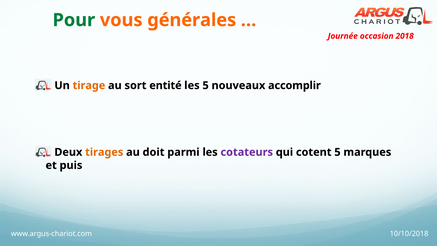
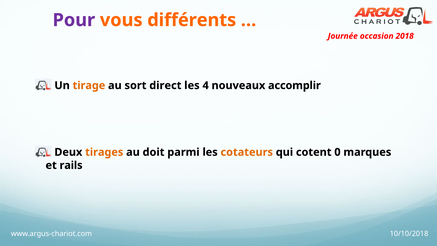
Pour colour: green -> purple (74, 20)
générales: générales -> différents (192, 20)
entité: entité -> direct (165, 85)
les 5: 5 -> 4 (206, 85)
cotateurs colour: purple -> orange (247, 152)
cotent 5: 5 -> 0 (337, 152)
puis: puis -> rails (71, 165)
